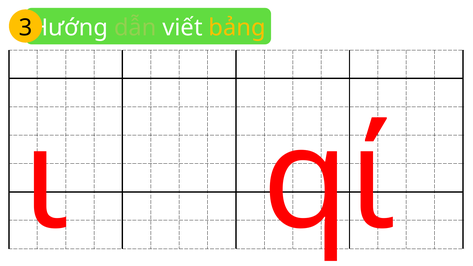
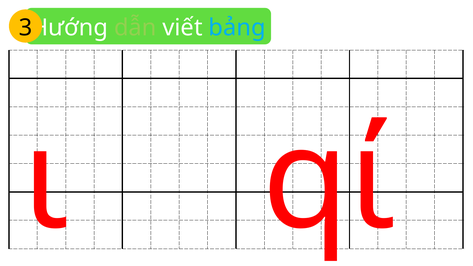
bảng colour: yellow -> light blue (237, 28)
